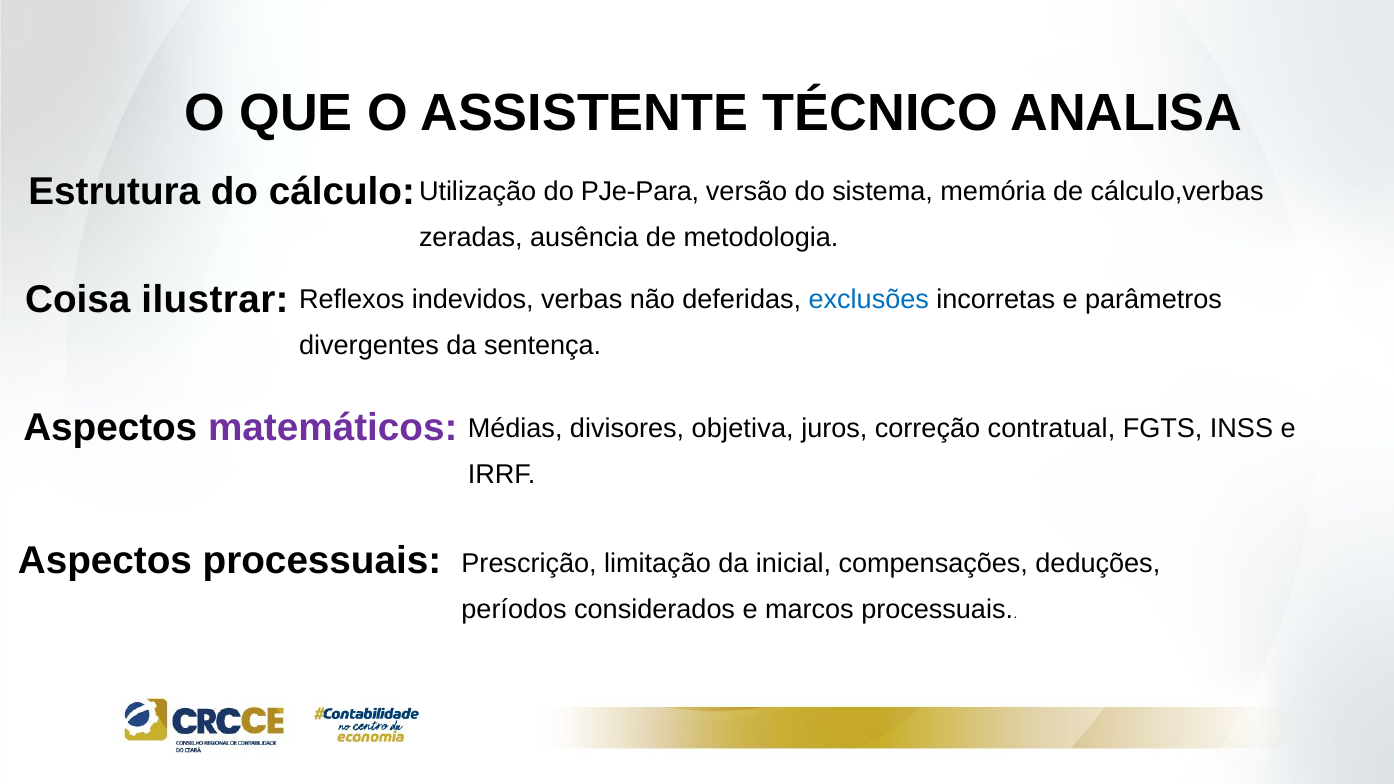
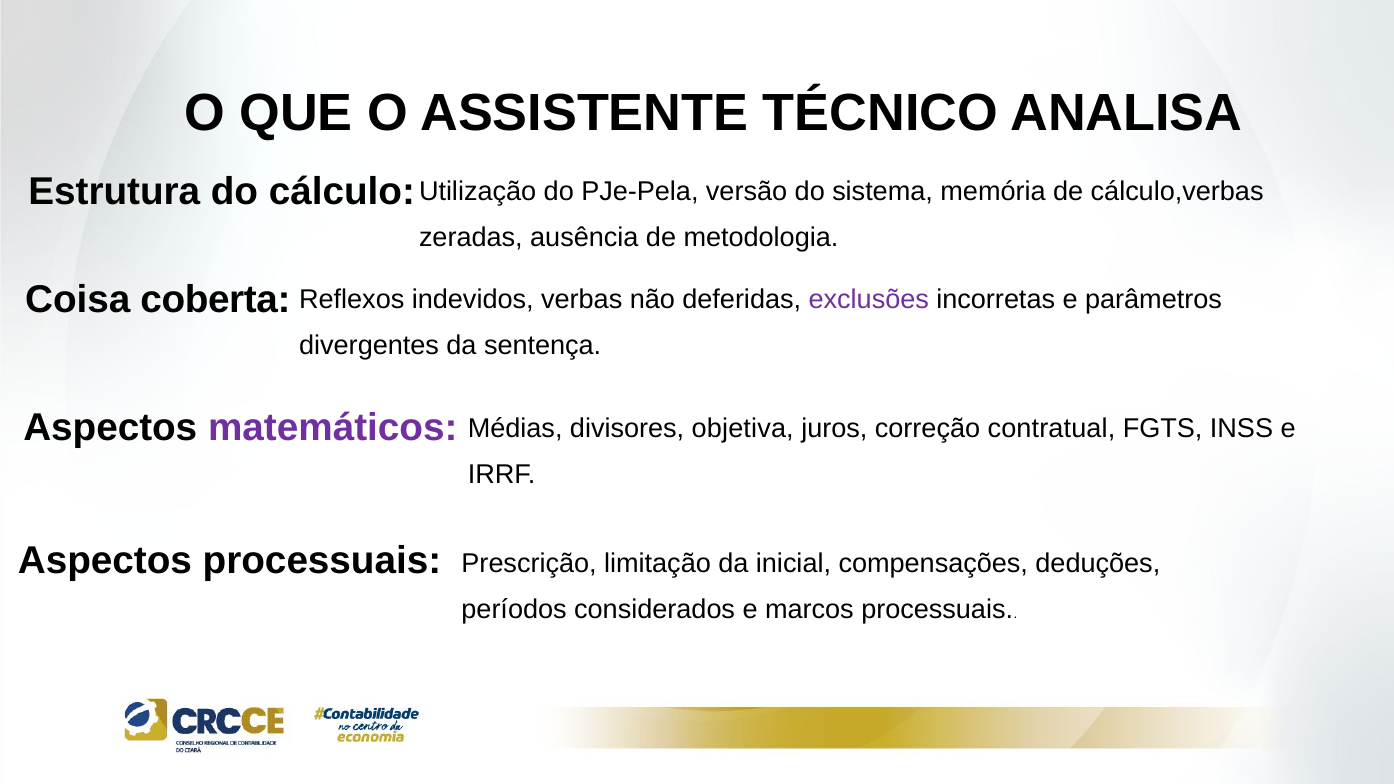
PJe-Para: PJe-Para -> PJe-Pela (640, 192)
ilustrar: ilustrar -> coberta (215, 299)
exclusões colour: blue -> purple (869, 300)
